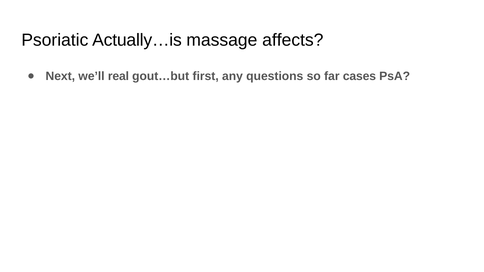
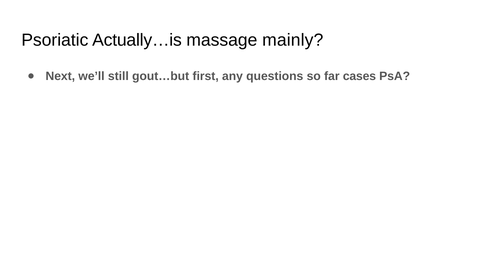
affects: affects -> mainly (293, 40)
real: real -> still (118, 76)
